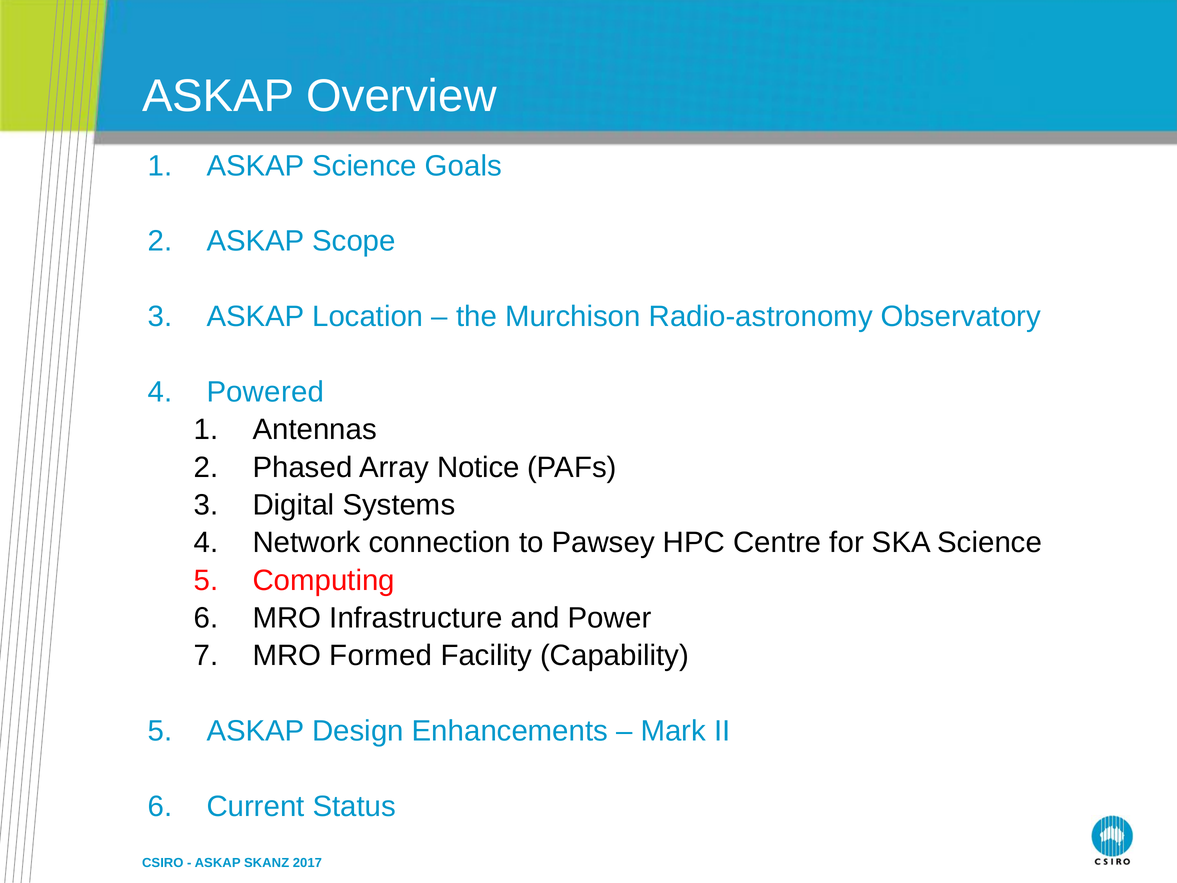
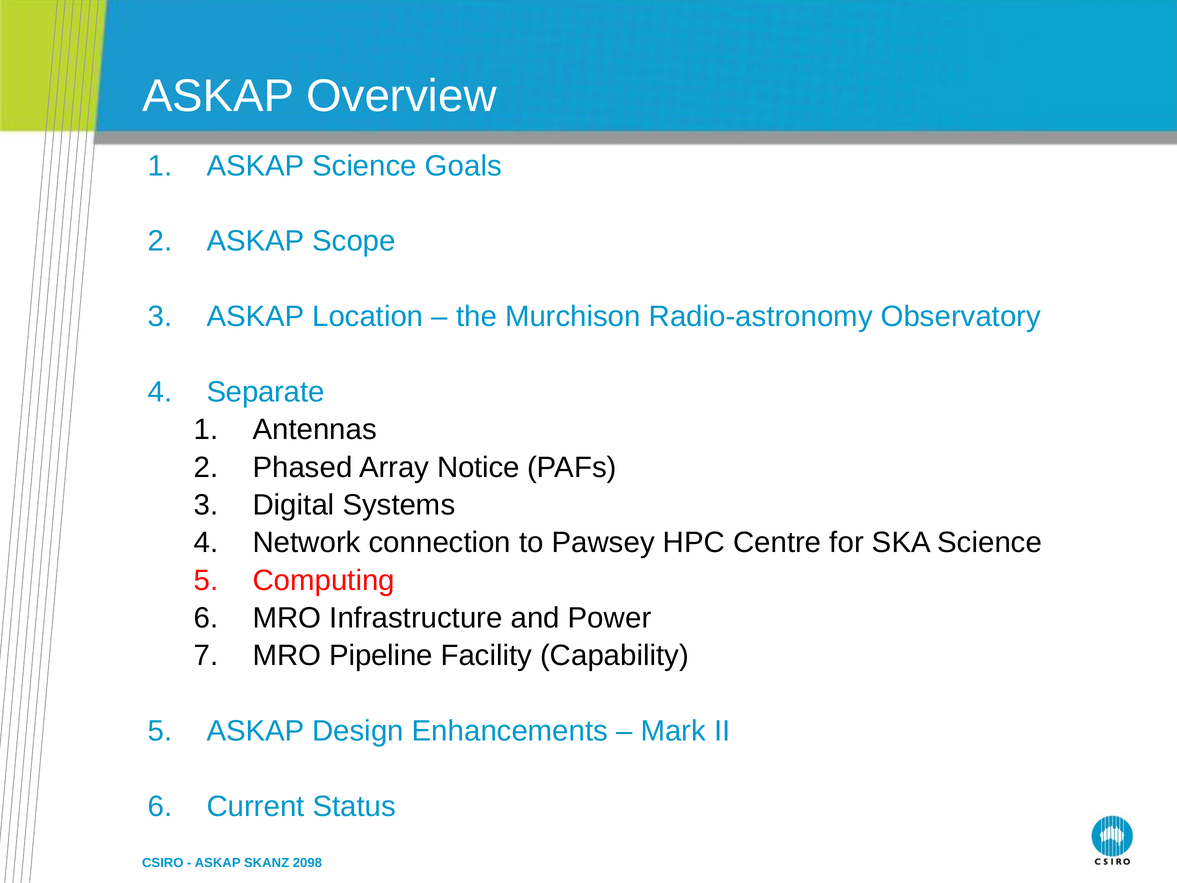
Powered: Powered -> Separate (266, 392)
Formed: Formed -> Pipeline (381, 656)
2017: 2017 -> 2098 (307, 863)
